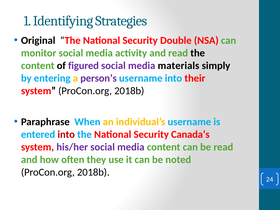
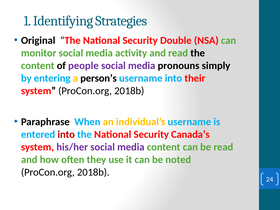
figured: figured -> people (83, 66)
materials: materials -> pronouns (179, 66)
person’s colour: purple -> black (99, 78)
